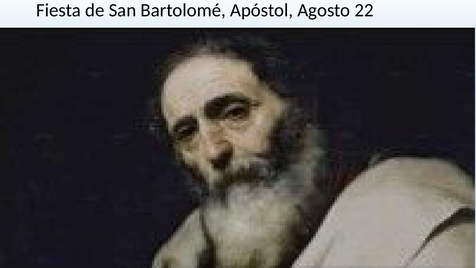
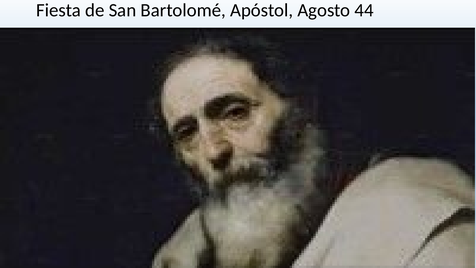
22: 22 -> 44 (364, 10)
